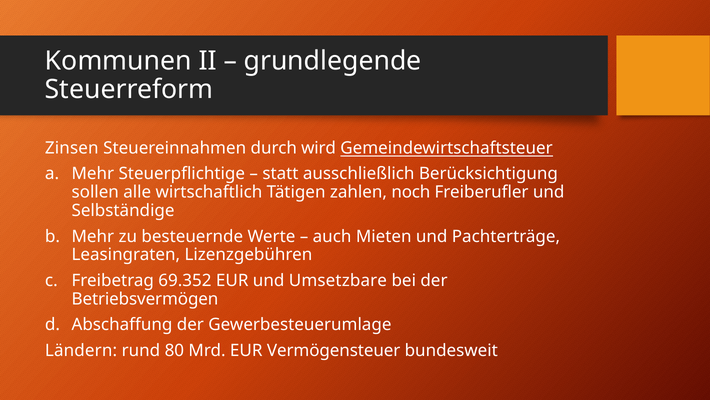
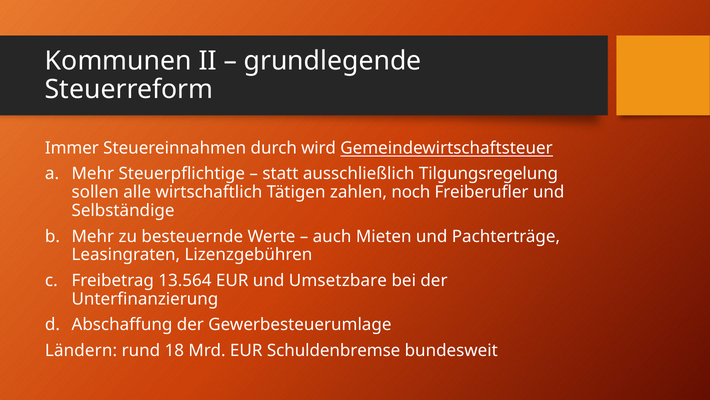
Zinsen: Zinsen -> Immer (72, 148)
Berücksichtigung: Berücksichtigung -> Tilgungsregelung (488, 174)
69.352: 69.352 -> 13.564 (185, 280)
Betriebsvermögen: Betriebsvermögen -> Unterfinanzierung (145, 299)
80: 80 -> 18 (174, 350)
Vermögensteuer: Vermögensteuer -> Schuldenbremse (334, 350)
